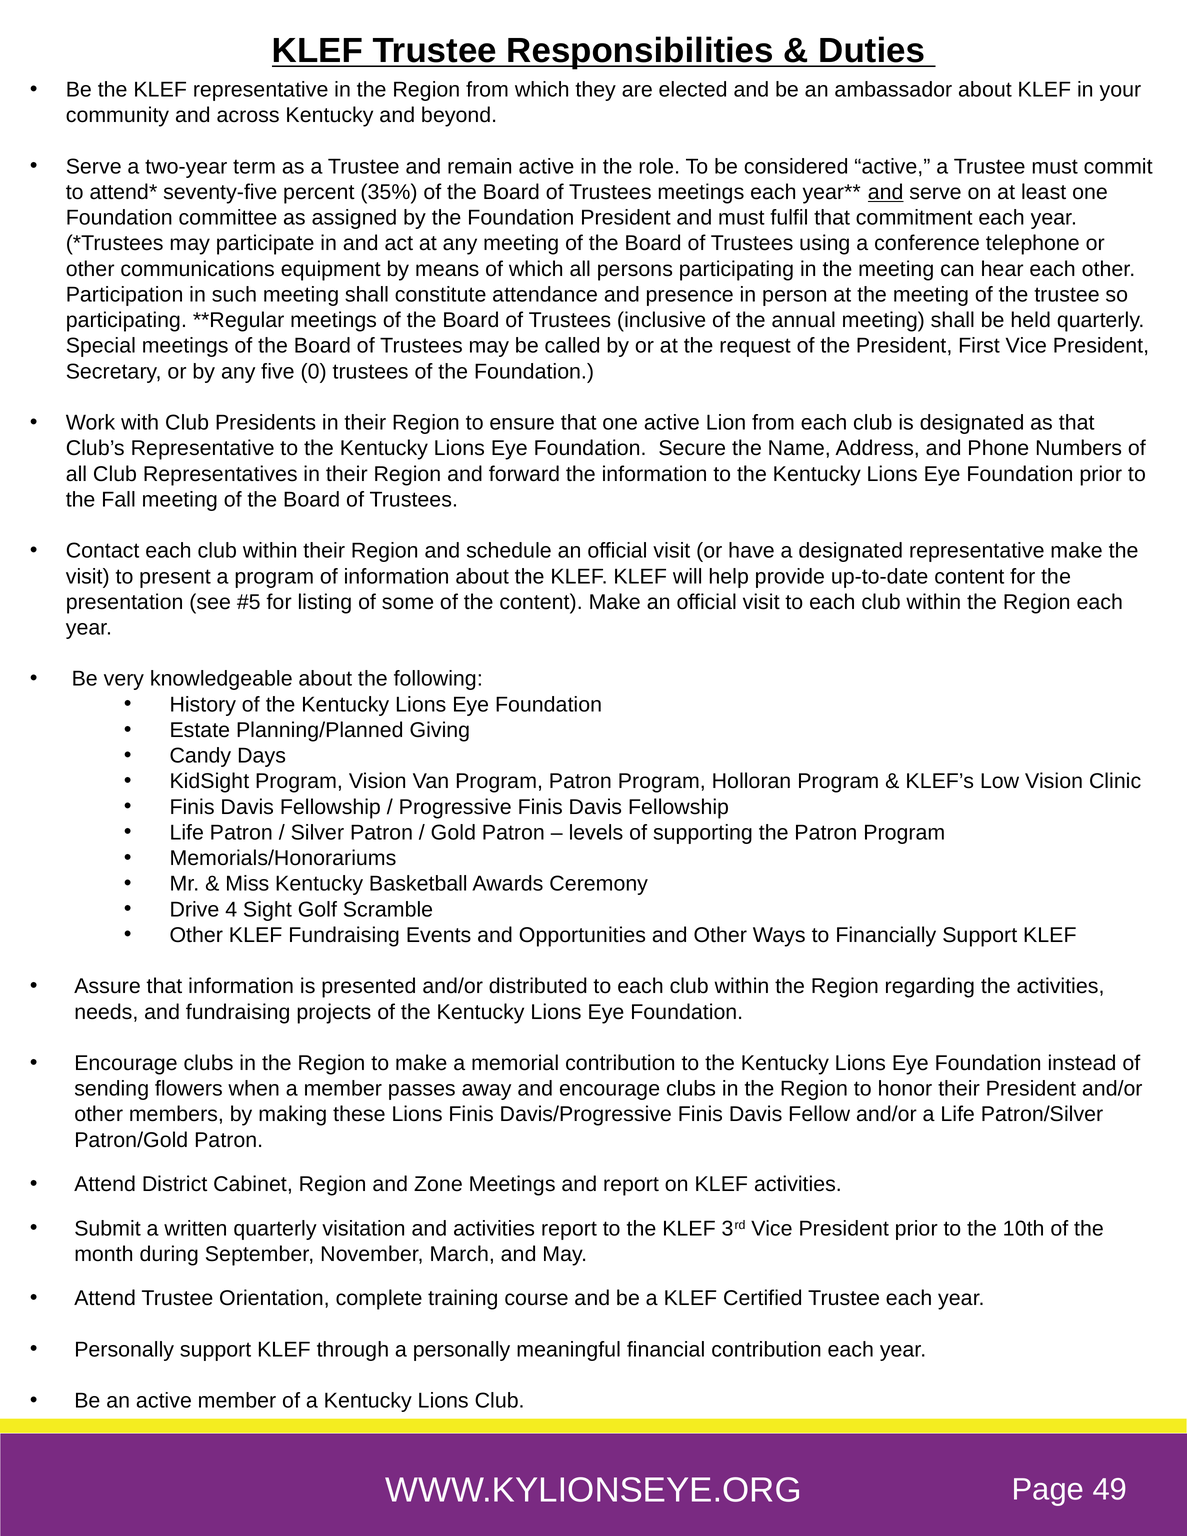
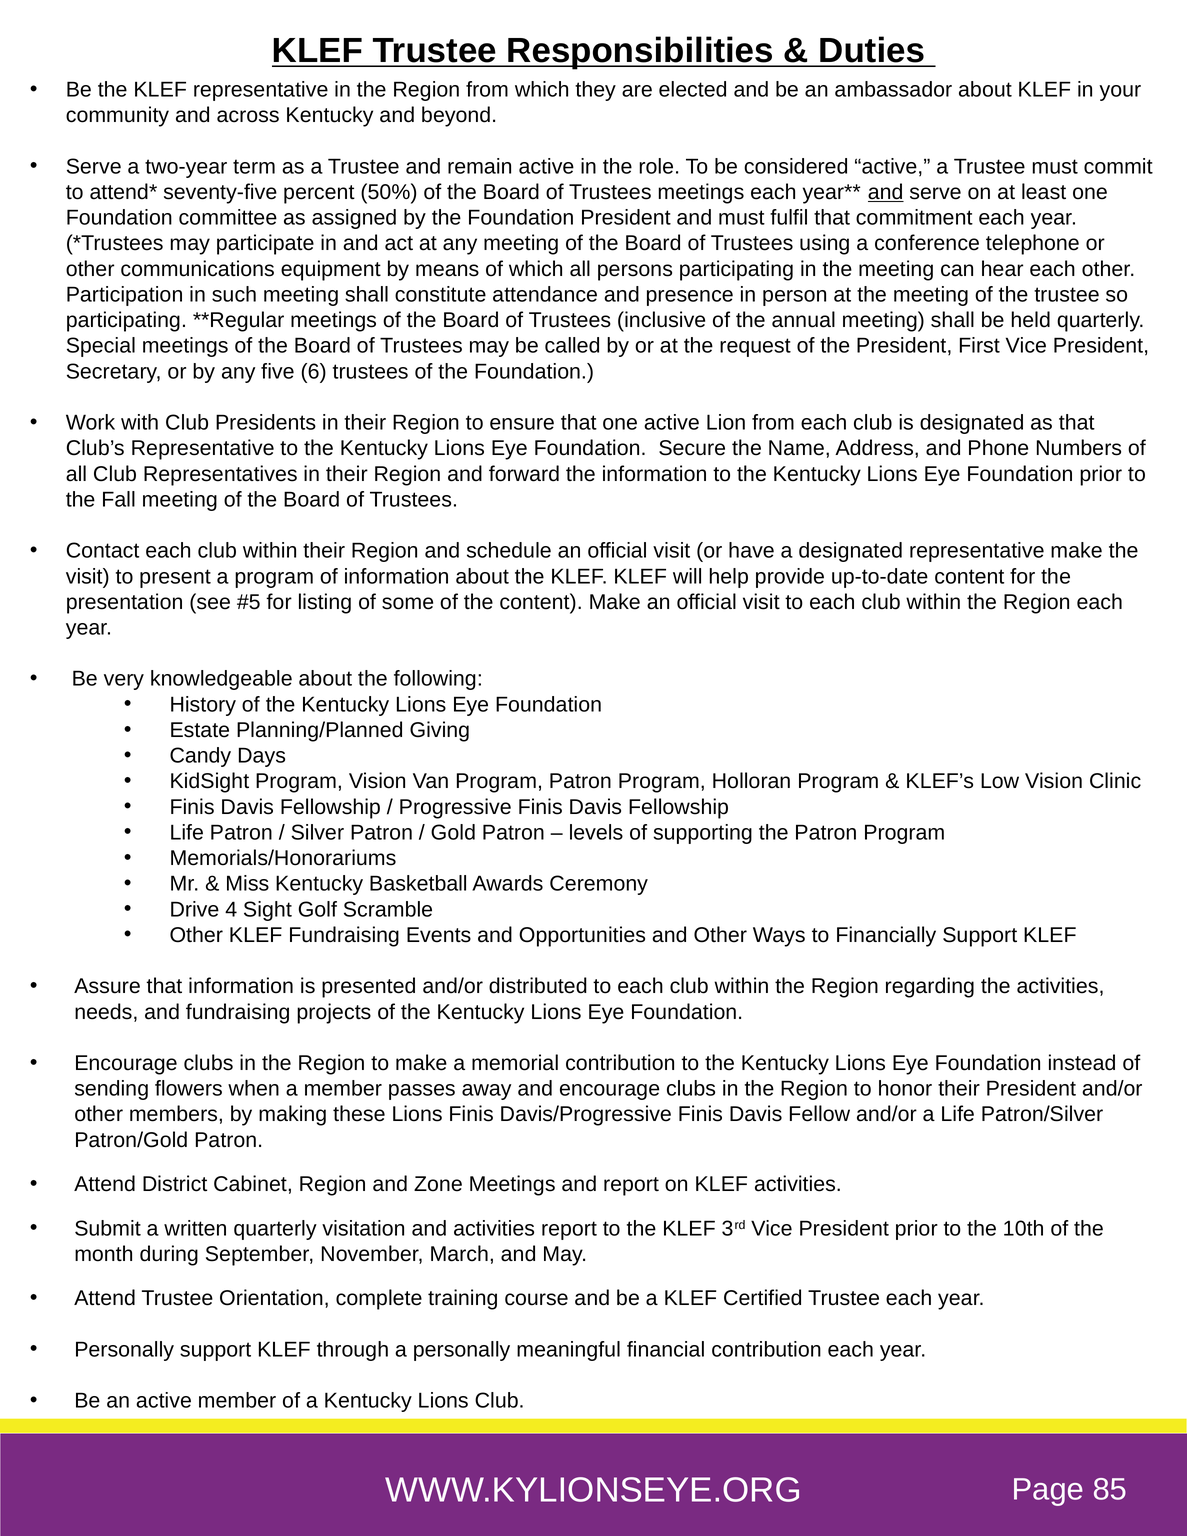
35%: 35% -> 50% (389, 192)
0: 0 -> 6 (314, 372)
49: 49 -> 85 (1110, 1490)
